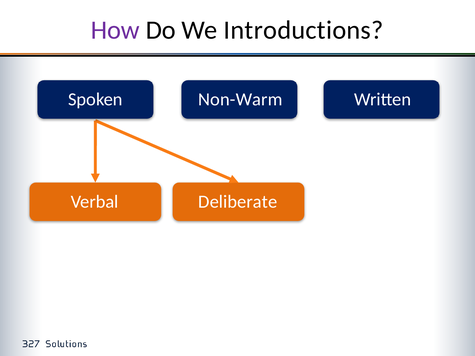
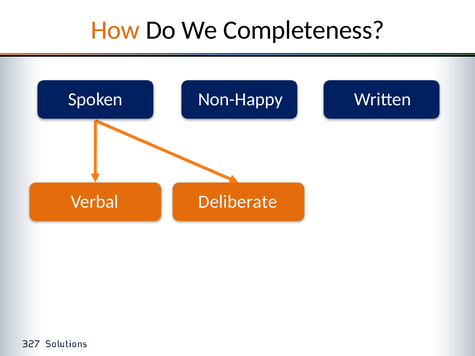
How colour: purple -> orange (115, 30)
Introductions: Introductions -> Completeness (304, 30)
Non-Warm: Non-Warm -> Non-Happy (240, 99)
